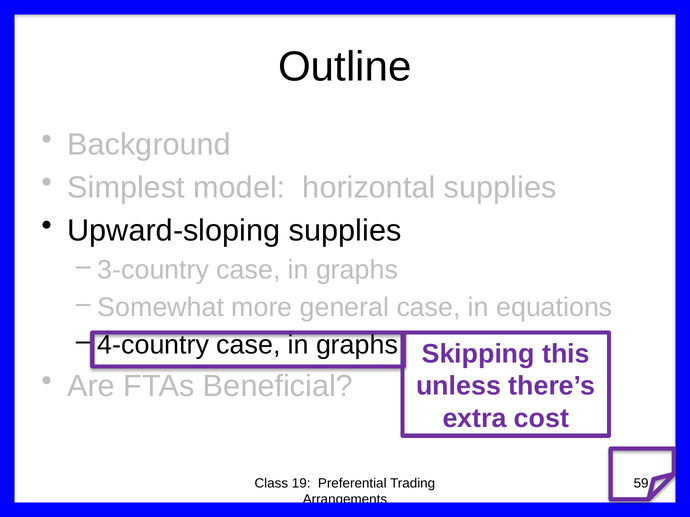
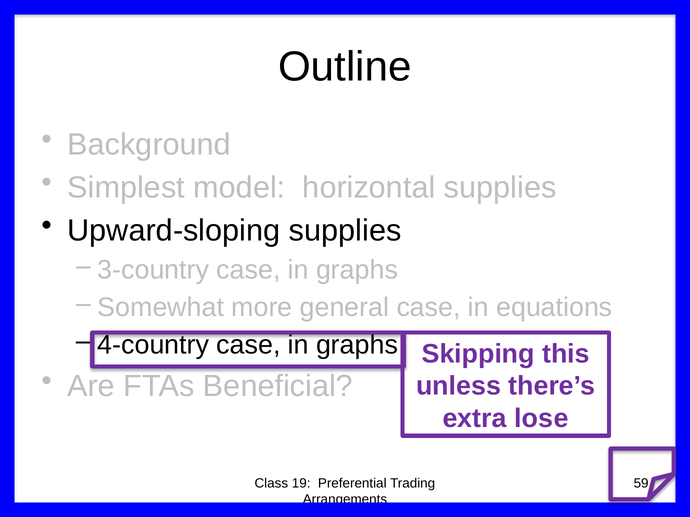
cost: cost -> lose (541, 419)
